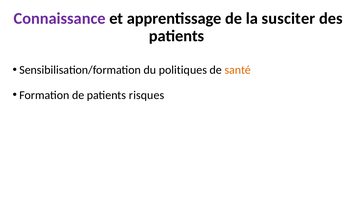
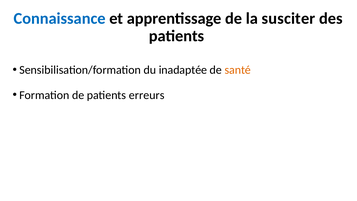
Connaissance colour: purple -> blue (60, 18)
politiques: politiques -> inadaptée (183, 70)
risques: risques -> erreurs (147, 95)
